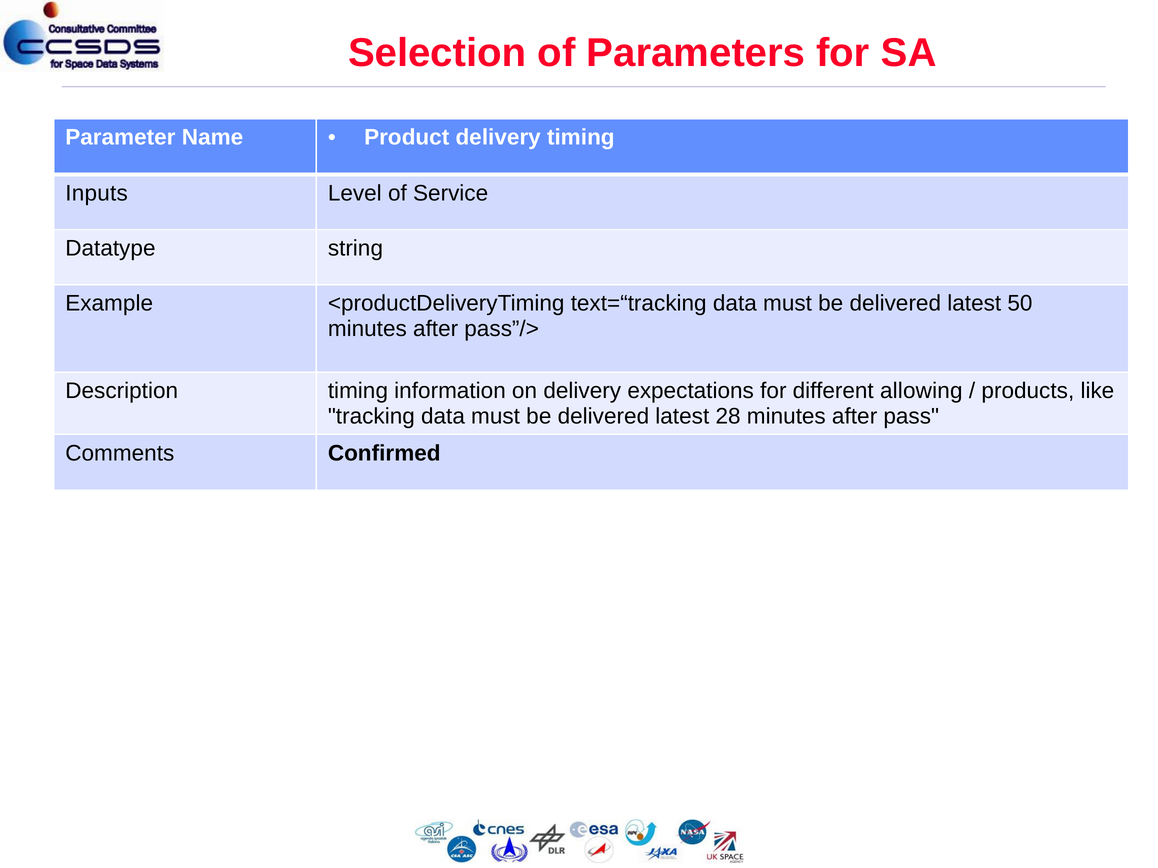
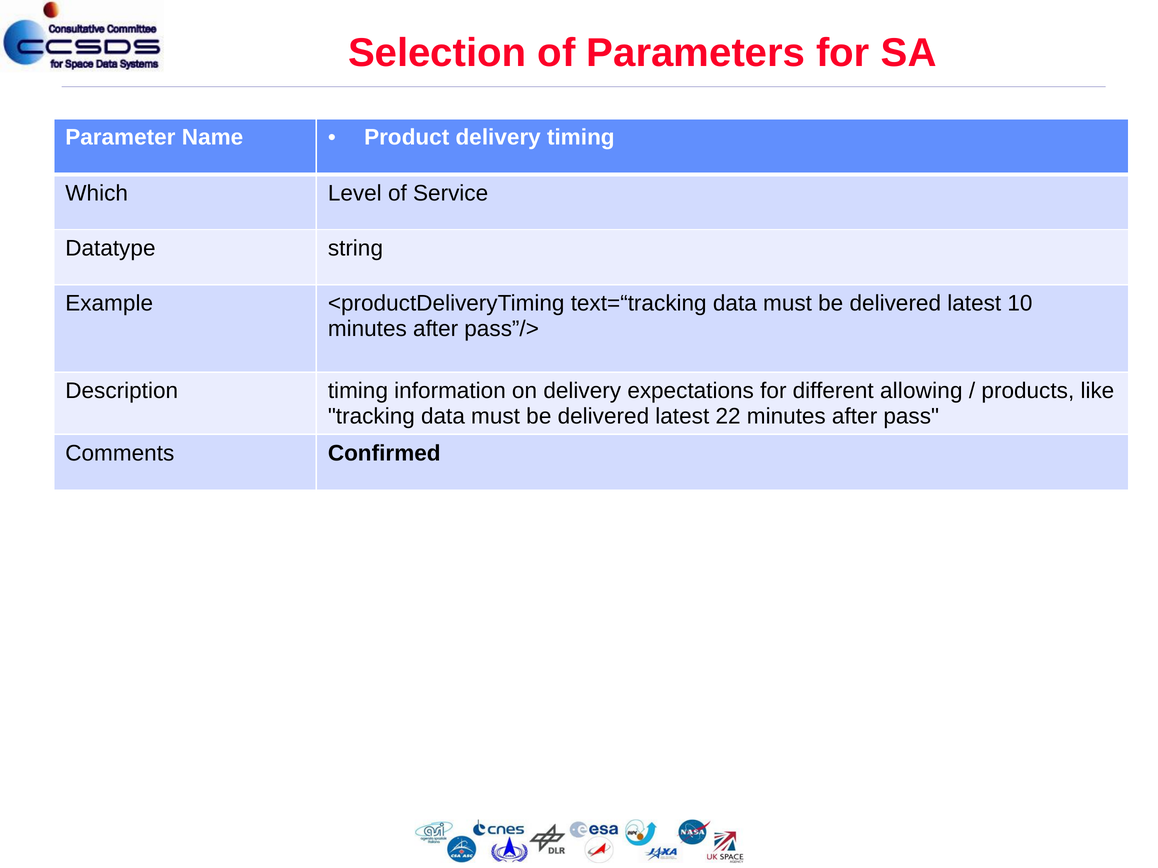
Inputs: Inputs -> Which (97, 193)
50: 50 -> 10 (1020, 304)
28: 28 -> 22 (728, 416)
